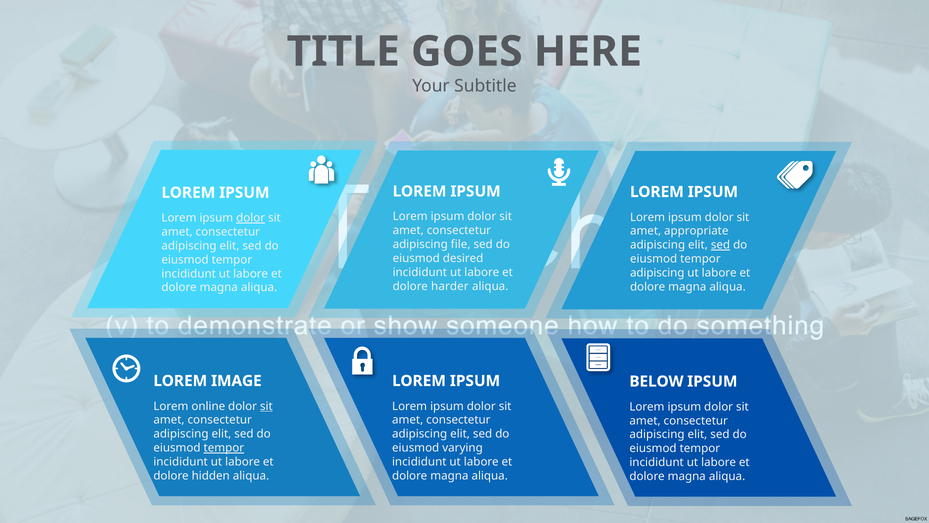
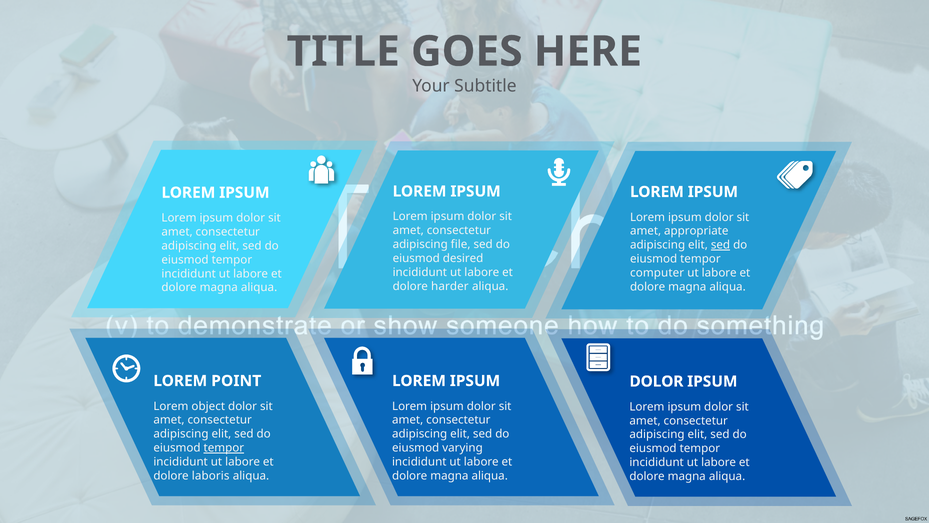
dolor underline: present -> none (251, 218)
adipiscing: adipiscing -> computer (657, 273)
IMAGE: IMAGE -> POINT (236, 381)
BELOW: BELOW -> DOLOR (656, 381)
online: online -> object (208, 406)
sit underline: present -> none (266, 406)
hidden: hidden -> laboris (211, 476)
